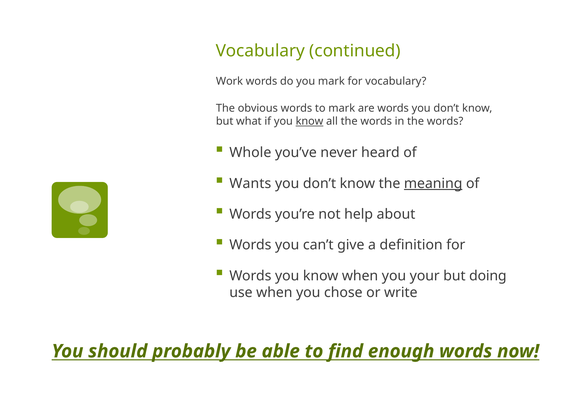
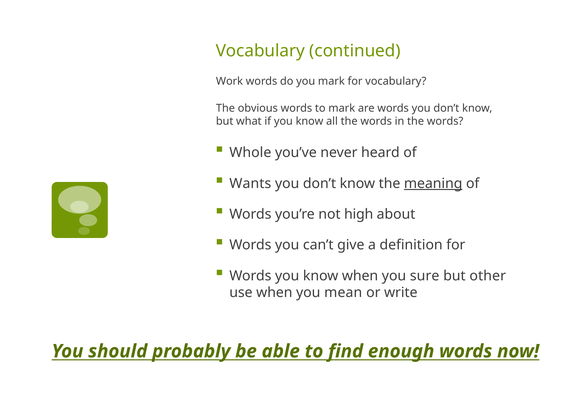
know underline: present -> none (309, 122)
help: help -> high (359, 215)
your: your -> sure (425, 276)
doing: doing -> other (488, 276)
chose: chose -> mean (343, 293)
